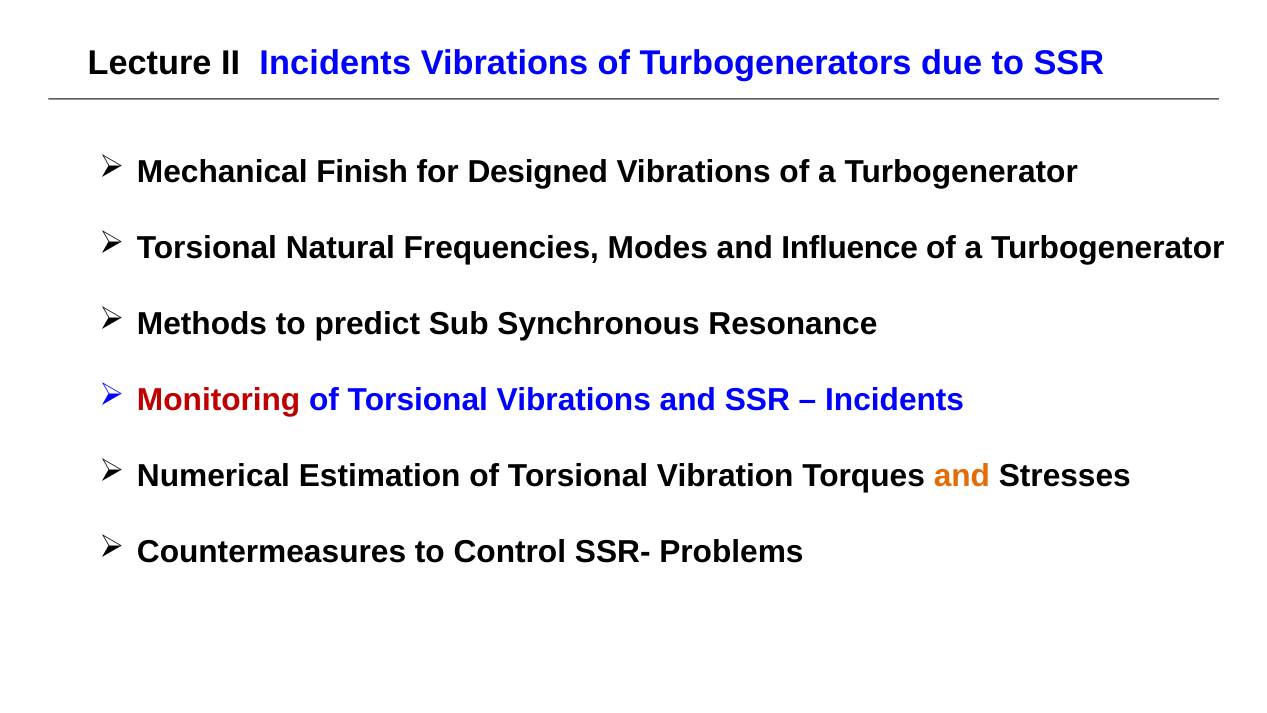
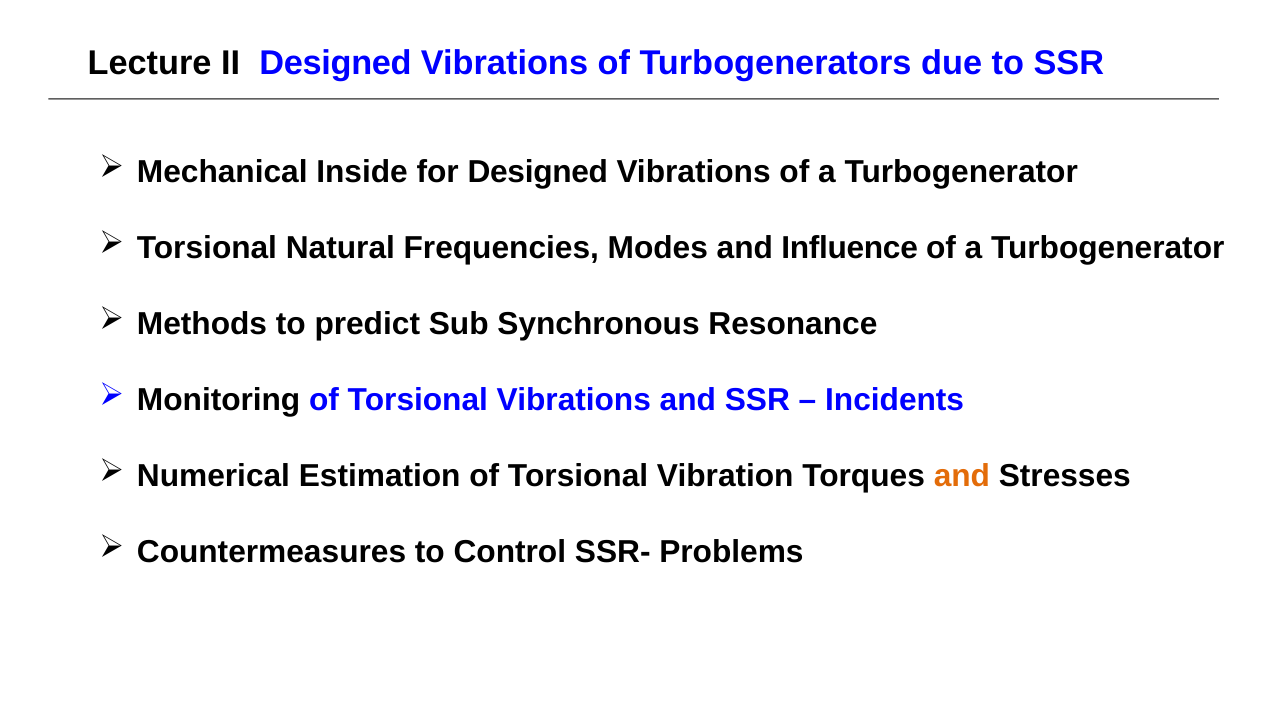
II Incidents: Incidents -> Designed (336, 64)
Finish: Finish -> Inside (362, 172)
Monitoring colour: red -> black (219, 400)
